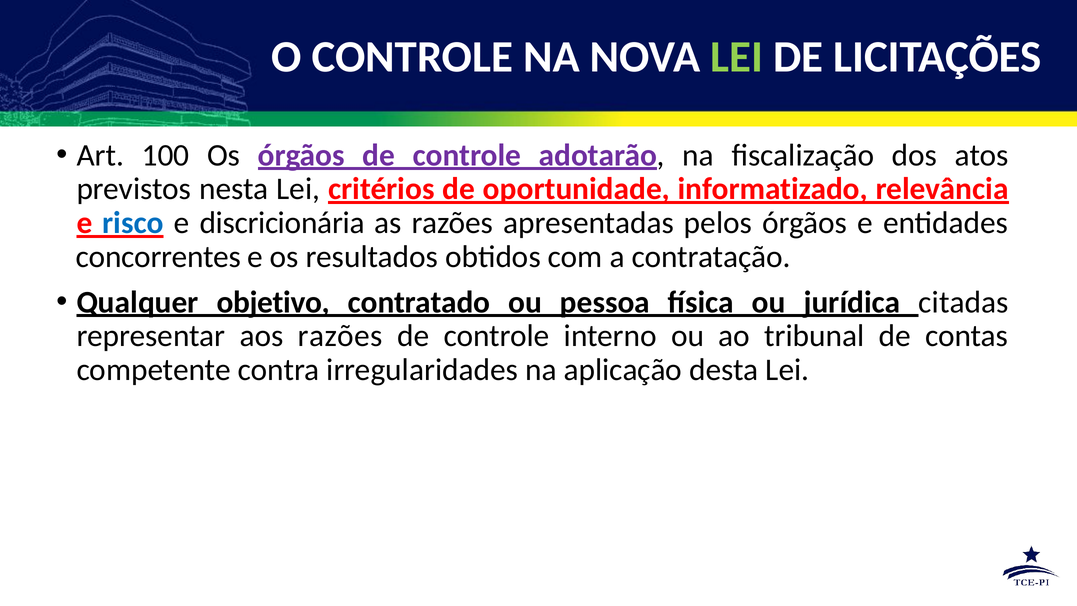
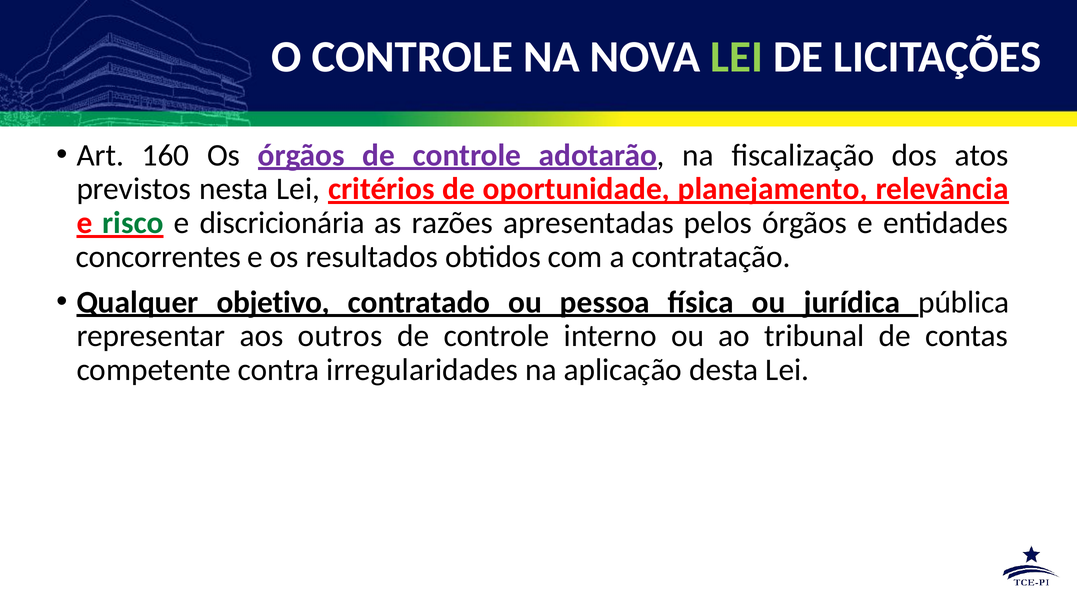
100: 100 -> 160 (165, 155)
informatizado: informatizado -> planejamento (773, 189)
risco colour: blue -> green (133, 223)
citadas: citadas -> pública (964, 302)
aos razões: razões -> outros (340, 336)
